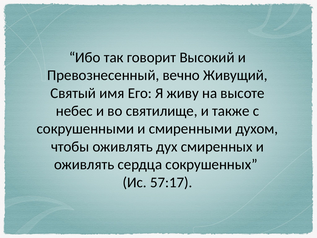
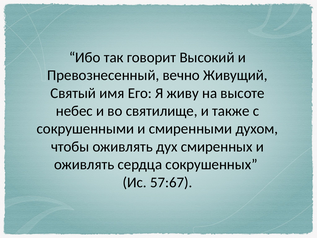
57:17: 57:17 -> 57:67 (171, 182)
